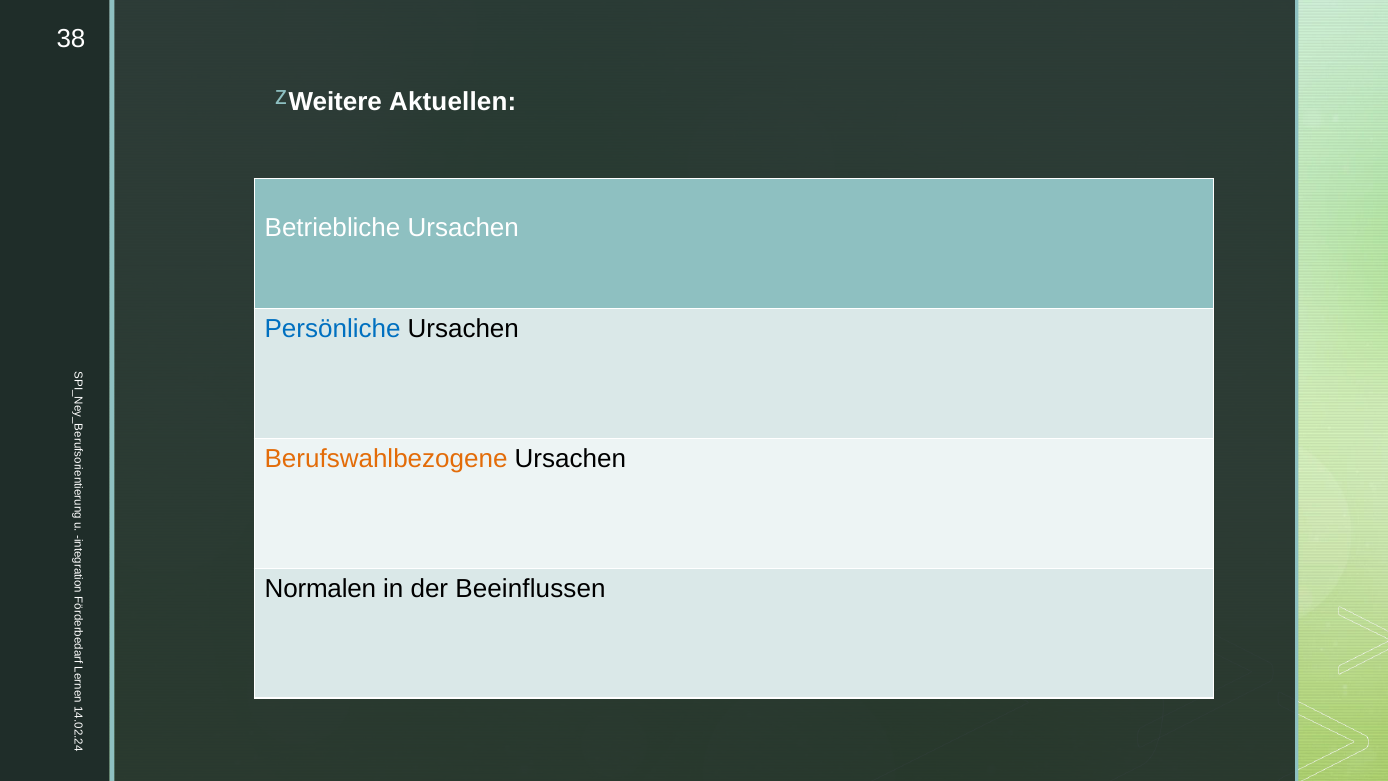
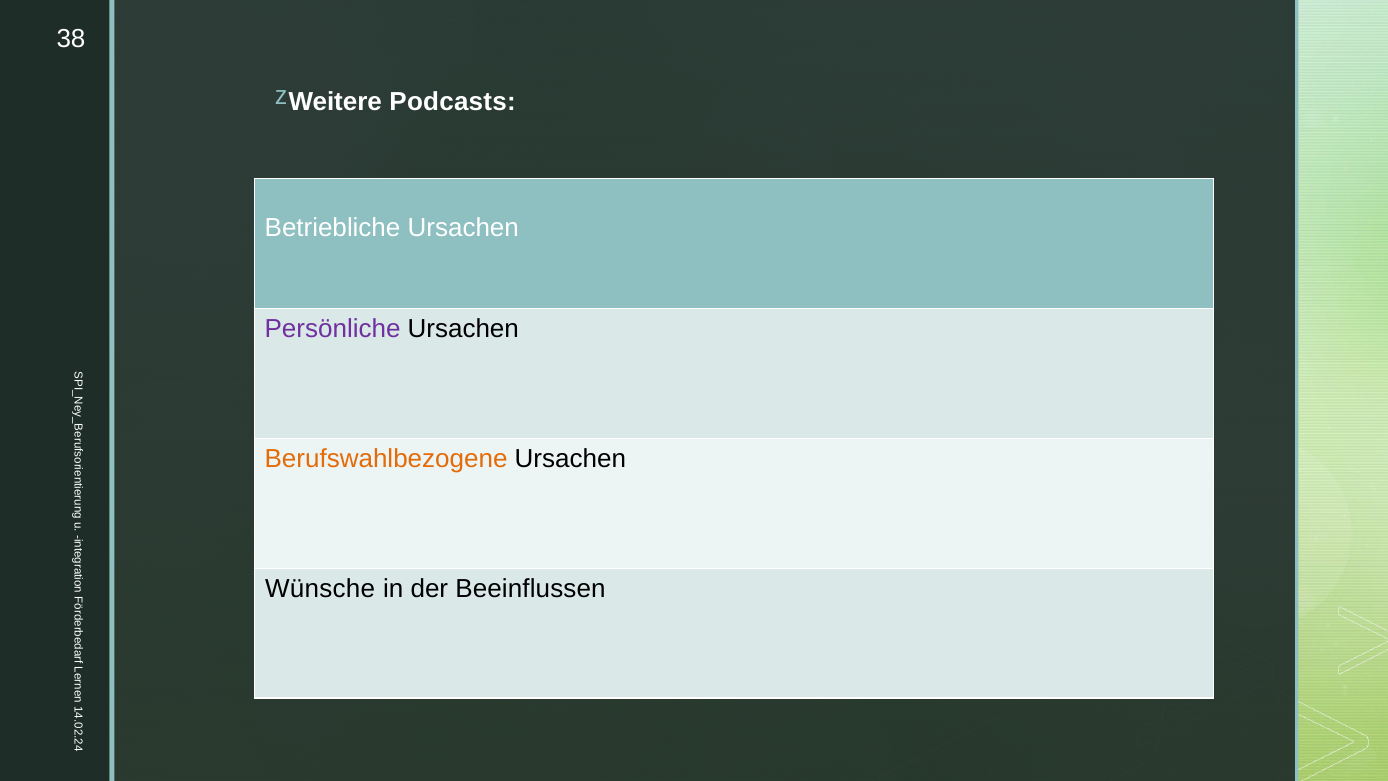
Aktuellen: Aktuellen -> Podcasts (453, 102)
Persönliche colour: blue -> purple (333, 328)
Normalen: Normalen -> Wünsche (320, 588)
